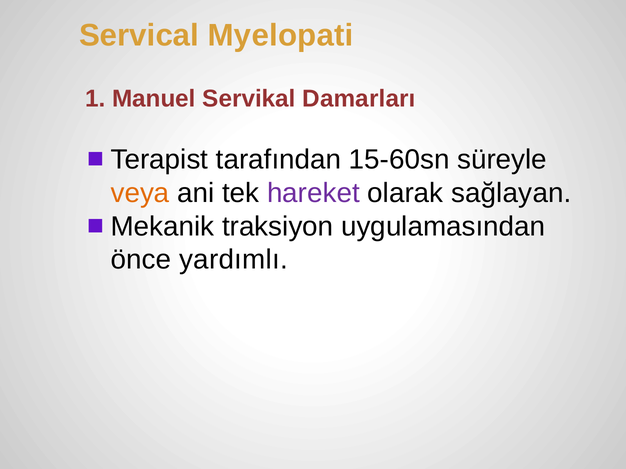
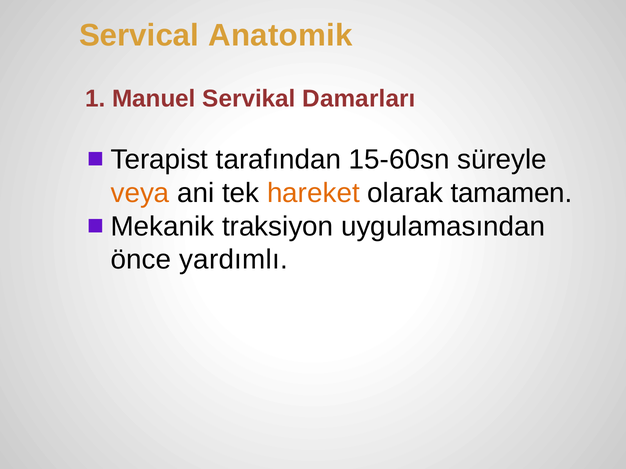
Myelopati: Myelopati -> Anatomik (281, 36)
hareket colour: purple -> orange (313, 193)
sağlayan: sağlayan -> tamamen (511, 193)
